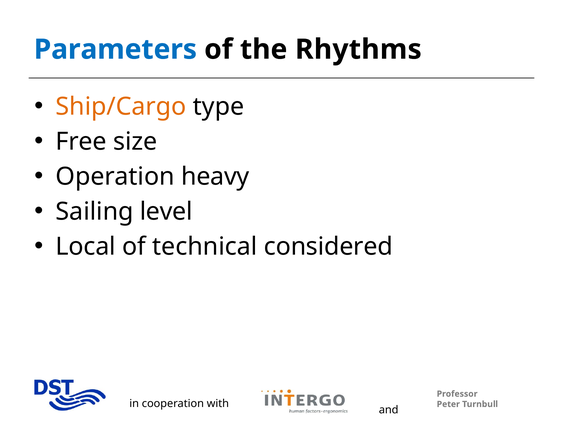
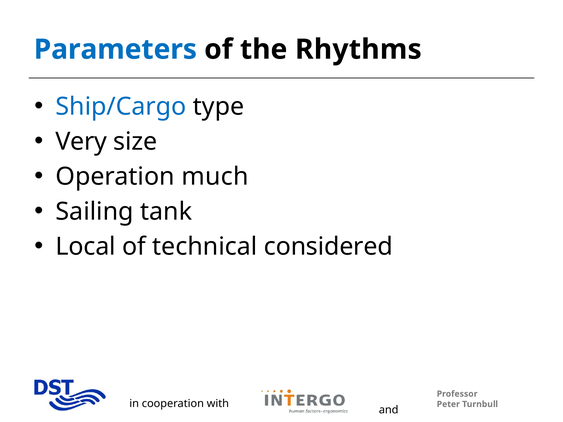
Ship/Cargo colour: orange -> blue (121, 107)
Free: Free -> Very (81, 142)
heavy: heavy -> much (215, 177)
level: level -> tank (166, 212)
